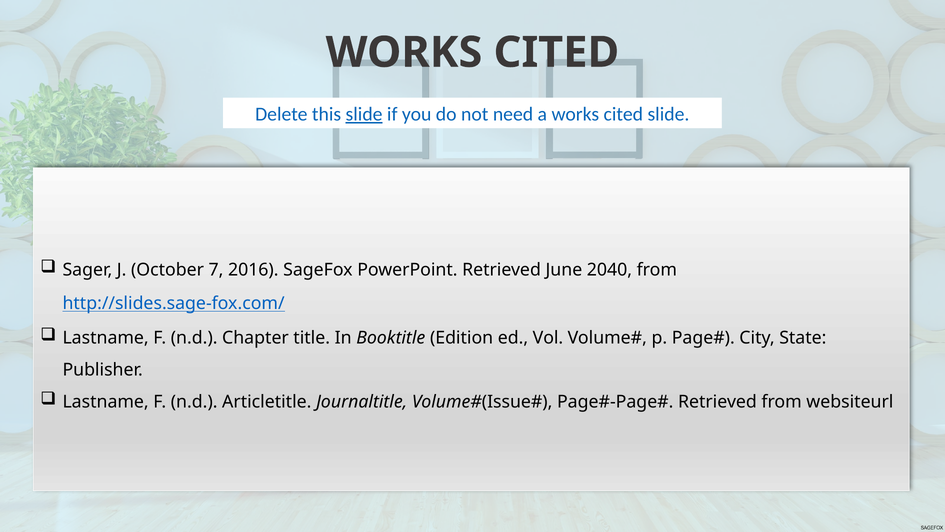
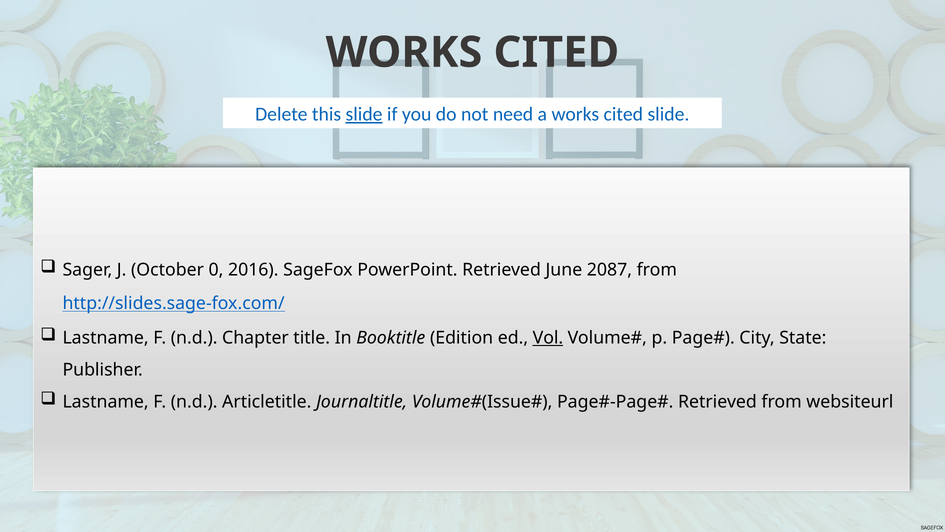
7: 7 -> 0 (216, 270)
2040: 2040 -> 2087 (609, 270)
Vol underline: none -> present (548, 338)
